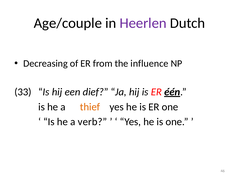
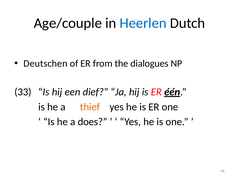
Heerlen colour: purple -> blue (143, 23)
Decreasing: Decreasing -> Deutschen (45, 64)
influence: influence -> dialogues (150, 64)
verb: verb -> does (93, 122)
